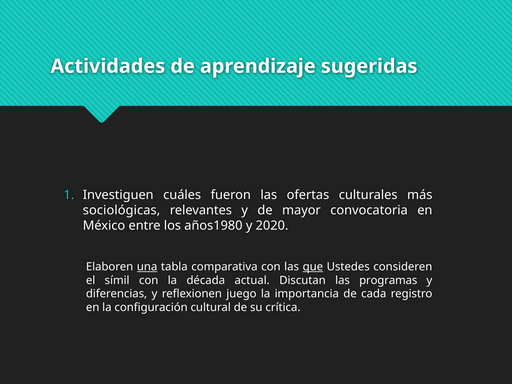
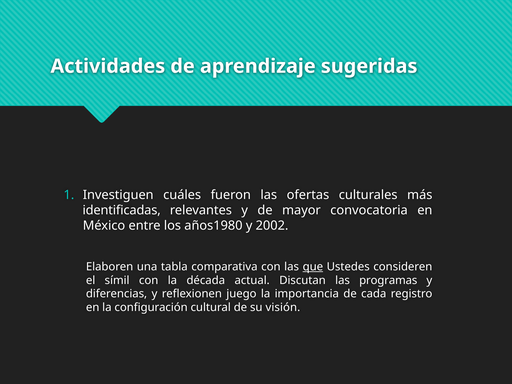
sociológicas: sociológicas -> identificadas (122, 210)
2020: 2020 -> 2002 (272, 226)
una underline: present -> none (147, 267)
crítica: crítica -> visión (283, 308)
